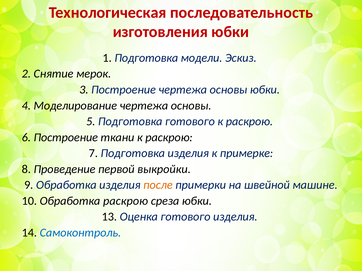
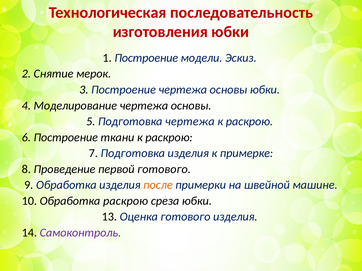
1 Подготовка: Подготовка -> Построение (146, 58)
Подготовка готового: готового -> чертежа (190, 122)
первой выкройки: выкройки -> готового (164, 169)
Самоконтроль colour: blue -> purple (80, 233)
